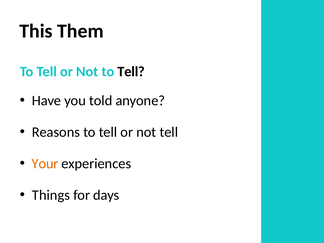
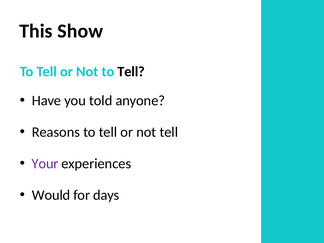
Them: Them -> Show (80, 31)
Your colour: orange -> purple (45, 164)
Things: Things -> Would (51, 195)
